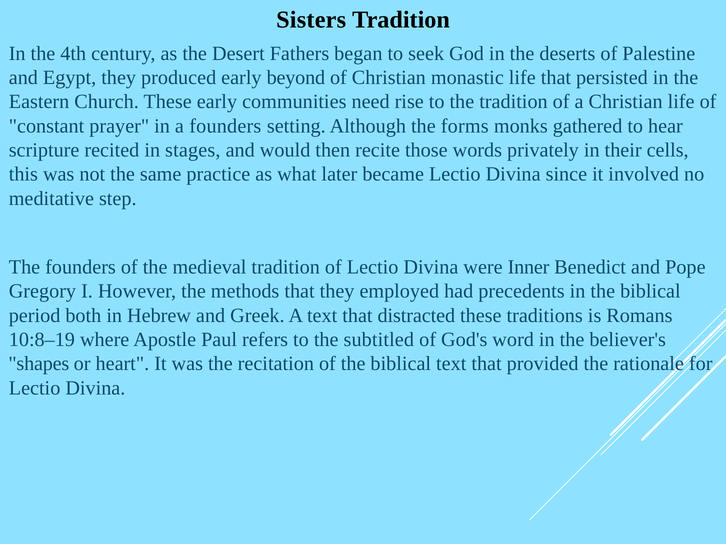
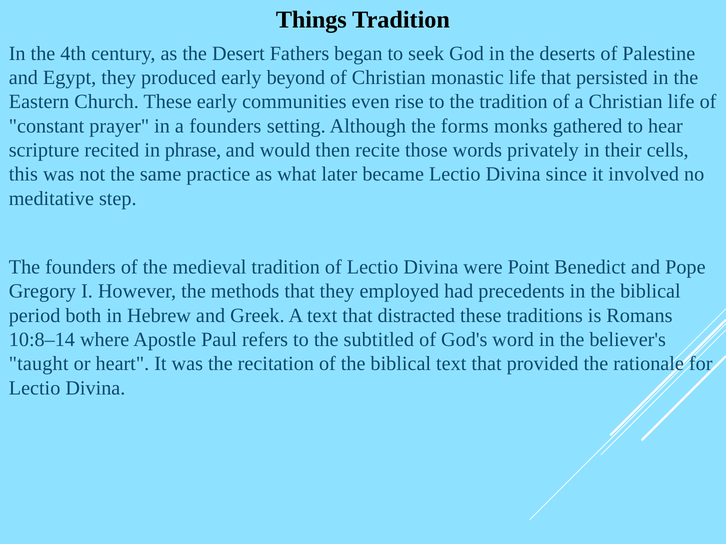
Sisters: Sisters -> Things (311, 20)
need: need -> even (371, 102)
stages: stages -> phrase (193, 150)
Inner: Inner -> Point (529, 267)
10:8–19: 10:8–19 -> 10:8–14 (42, 340)
shapes: shapes -> taught (39, 364)
